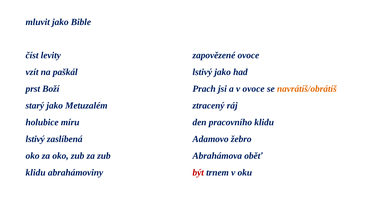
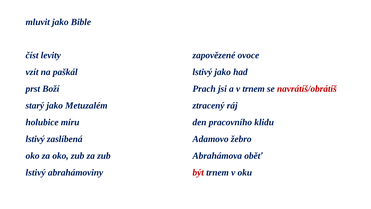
v ovoce: ovoce -> trnem (254, 89)
navrátíš/obrátíš colour: orange -> red (307, 89)
klidu: klidu -> lstivý (36, 172)
